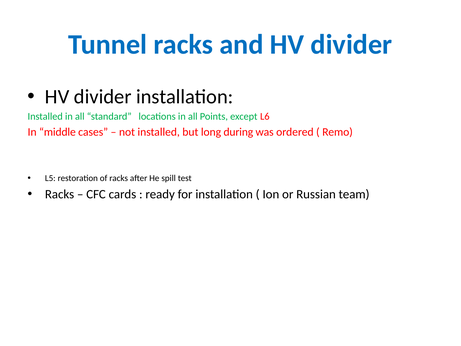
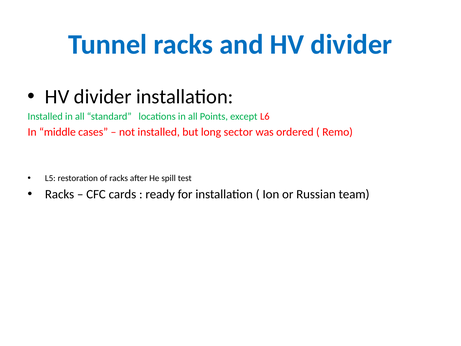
during: during -> sector (238, 132)
